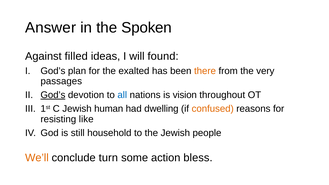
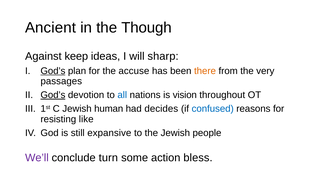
Answer: Answer -> Ancient (51, 28)
Spoken: Spoken -> Though (147, 28)
filled: filled -> keep (76, 56)
found: found -> sharp (163, 56)
God’s underline: none -> present (53, 71)
exalted: exalted -> accuse (134, 71)
dwelling: dwelling -> decides (161, 109)
confused colour: orange -> blue (213, 109)
household: household -> expansive (109, 133)
We’ll colour: orange -> purple (37, 158)
